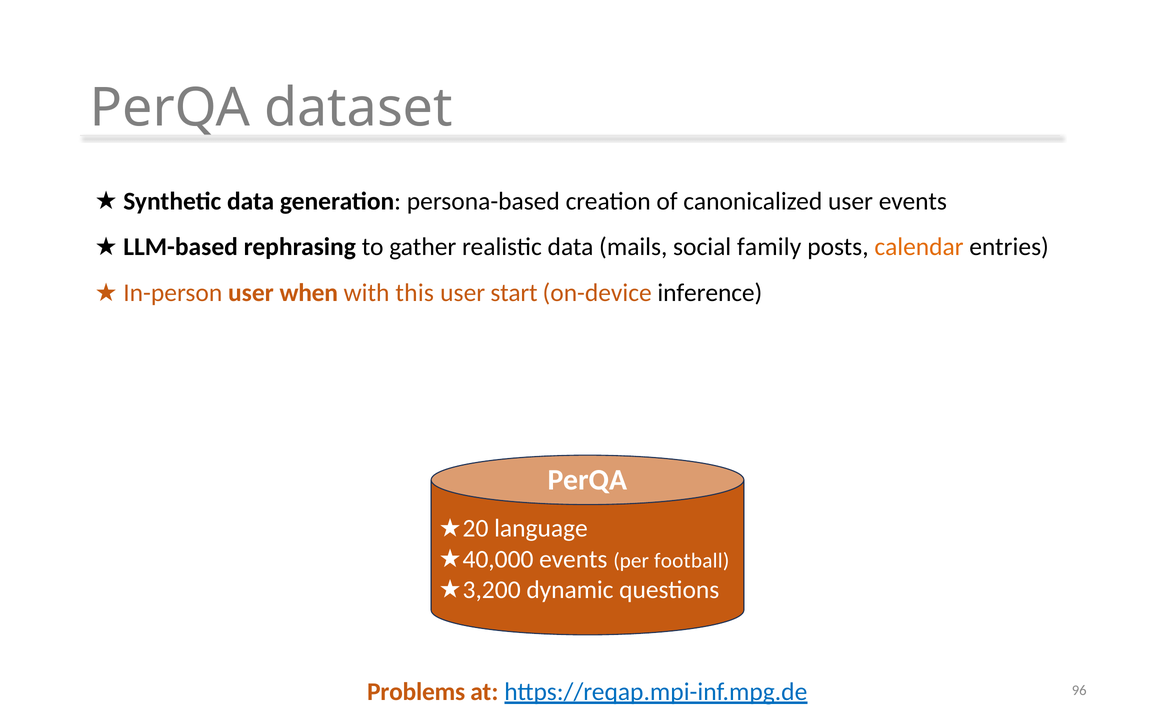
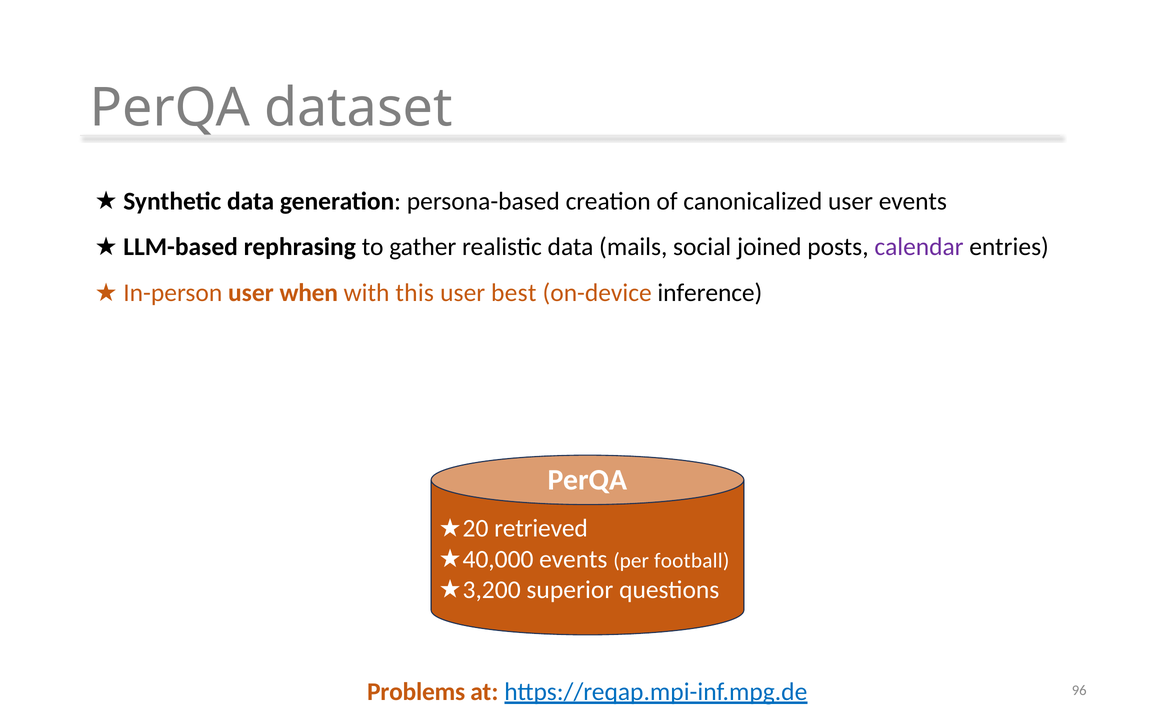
family: family -> joined (769, 247)
calendar colour: orange -> purple (919, 247)
start: start -> best (514, 293)
language: language -> retrieved (541, 529)
dynamic: dynamic -> superior (570, 590)
